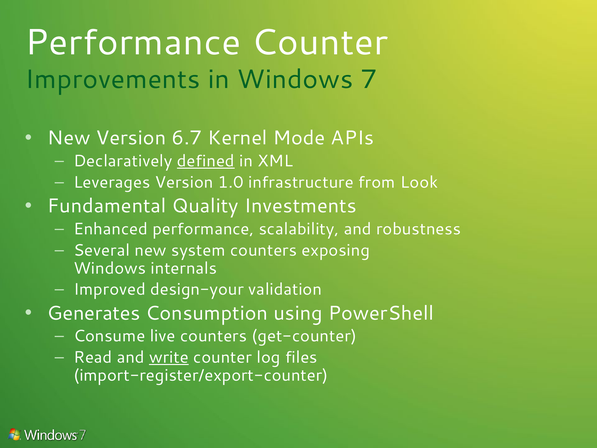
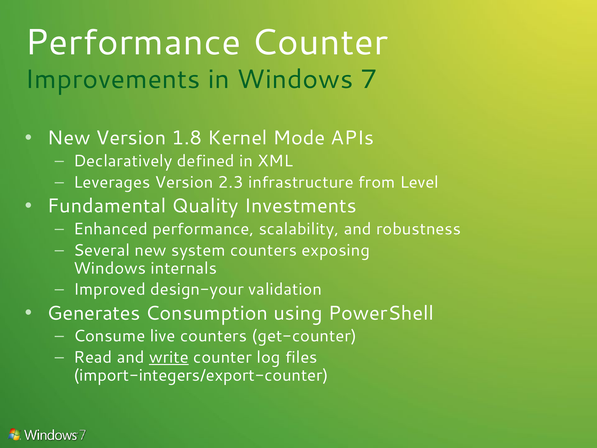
6.7: 6.7 -> 1.8 (187, 138)
defined underline: present -> none (206, 161)
1.0: 1.0 -> 2.3 (231, 182)
Look: Look -> Level (419, 182)
import-register/export-counter: import-register/export-counter -> import-integers/export-counter (201, 375)
